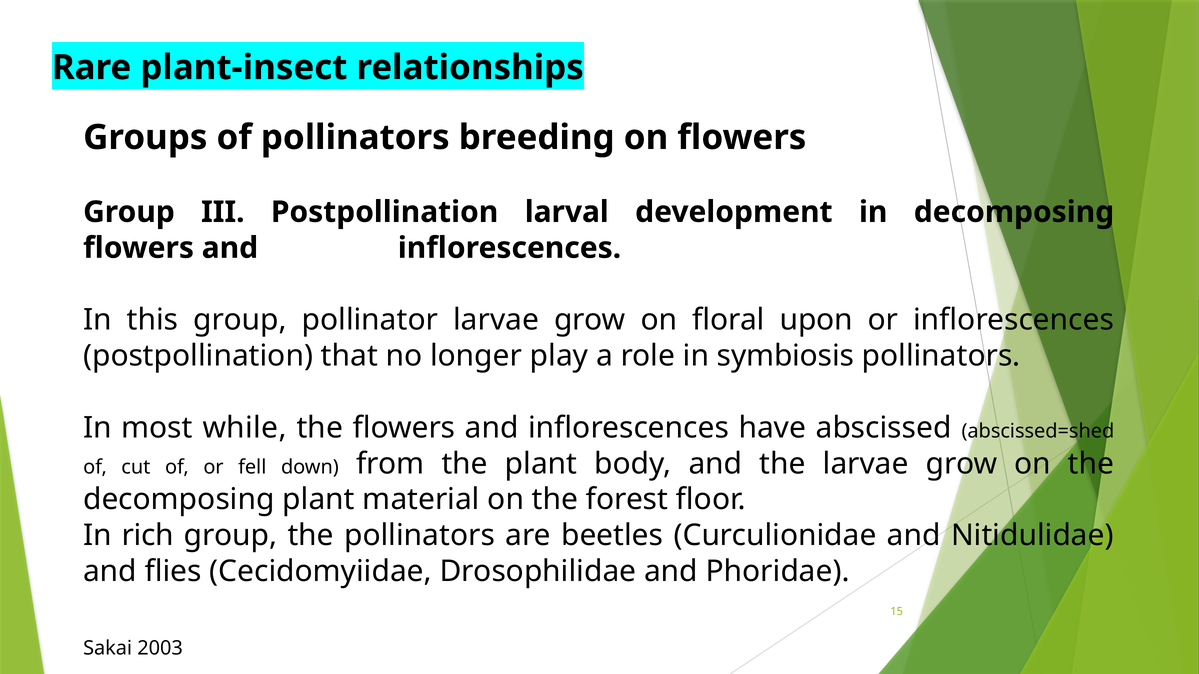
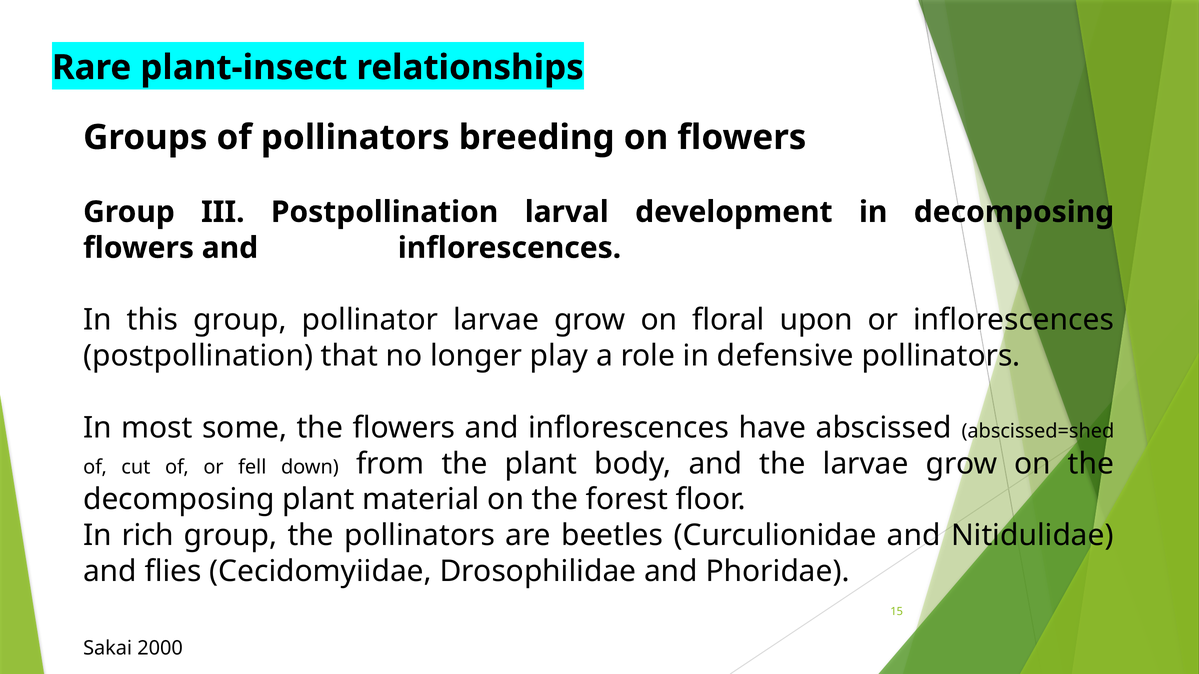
symbiosis: symbiosis -> defensive (785, 356)
while: while -> some (245, 428)
2003: 2003 -> 2000 (160, 648)
